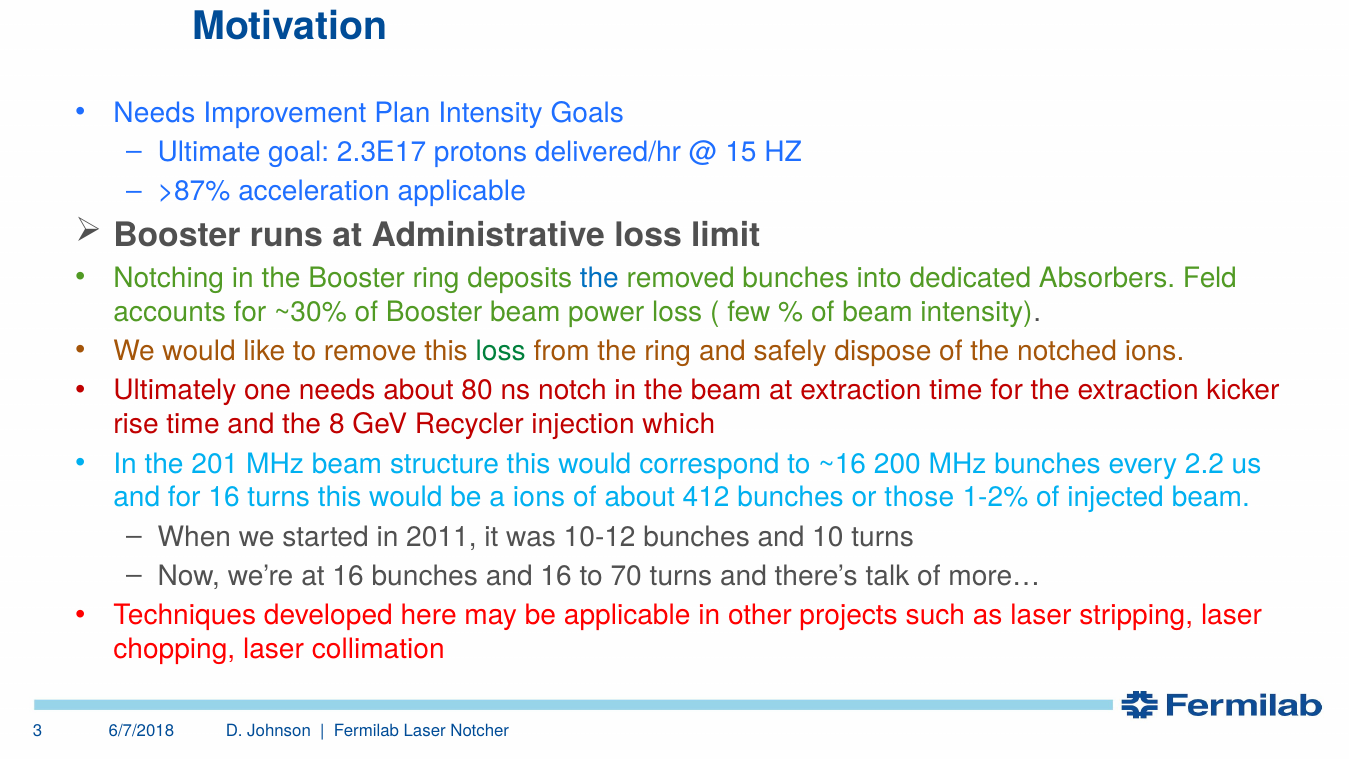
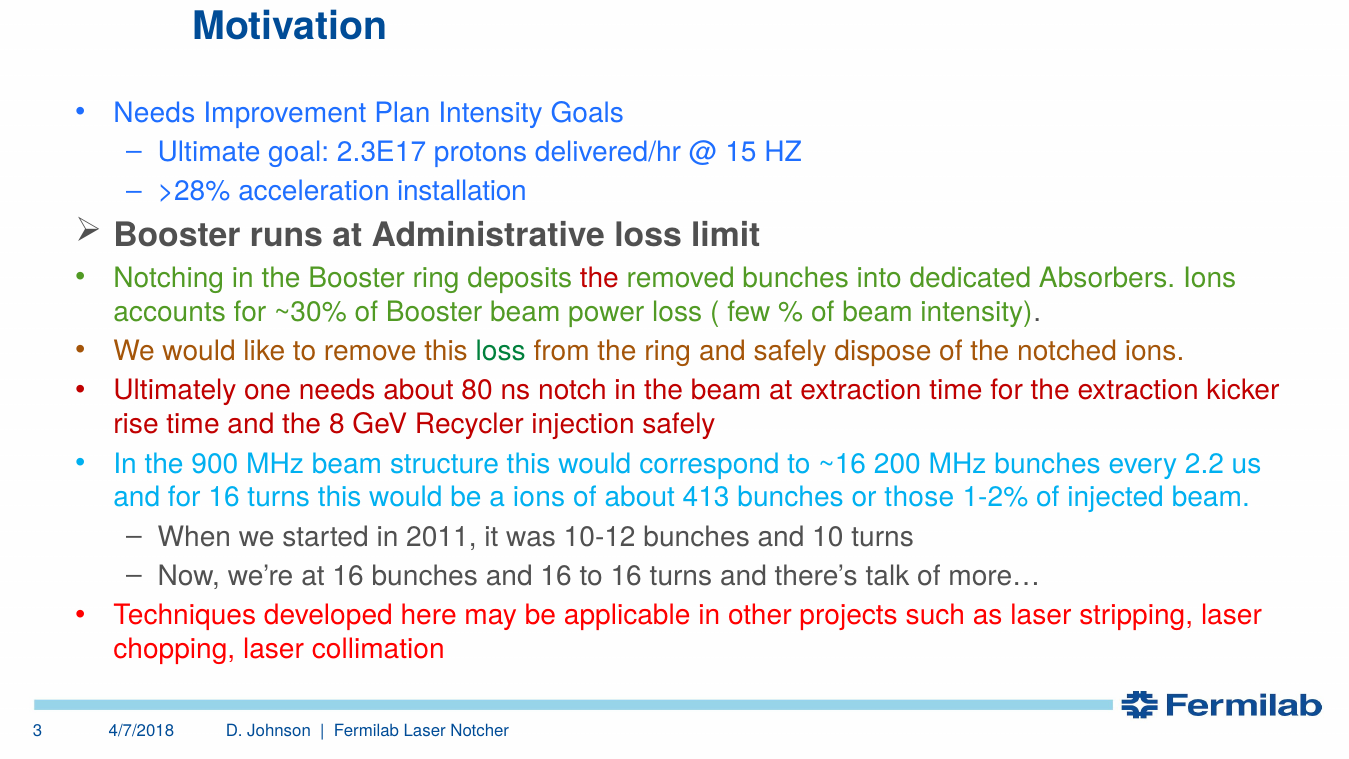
>87%: >87% -> >28% (194, 192)
acceleration applicable: applicable -> installation (462, 192)
the colour: blue -> red (599, 278)
Absorbers Feld: Feld -> Ions (1210, 278)
injection which: which -> safely (679, 424)
201: 201 -> 900 (215, 464)
412: 412 -> 413 (706, 497)
to 70: 70 -> 16 (626, 576)
6/7/2018: 6/7/2018 -> 4/7/2018 (141, 731)
